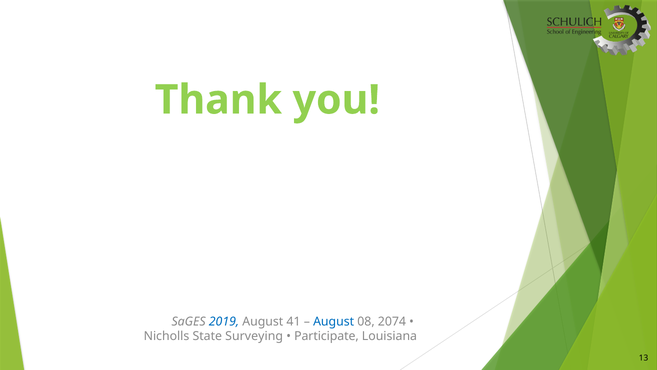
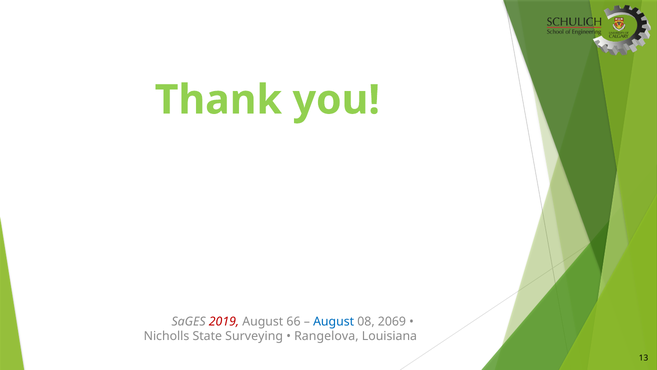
2019 colour: blue -> red (224, 321)
41: 41 -> 66 (294, 321)
2074: 2074 -> 2069 (392, 321)
Participate: Participate -> Rangelova (326, 336)
